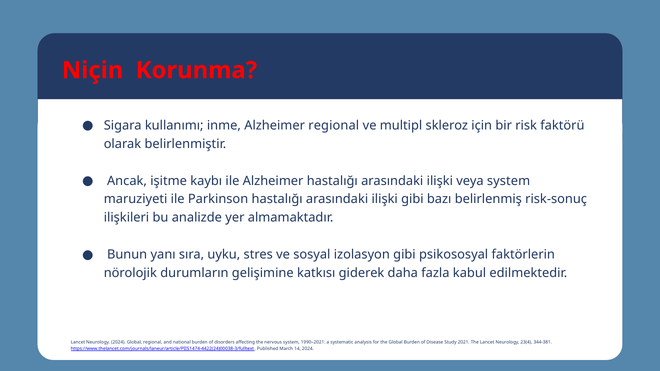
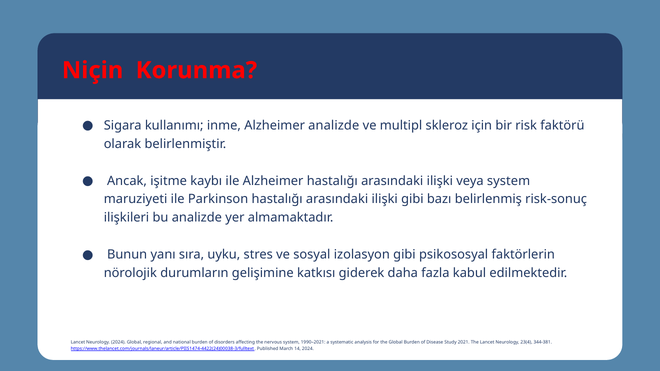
Alzheimer regional: regional -> analizde (334, 125)
